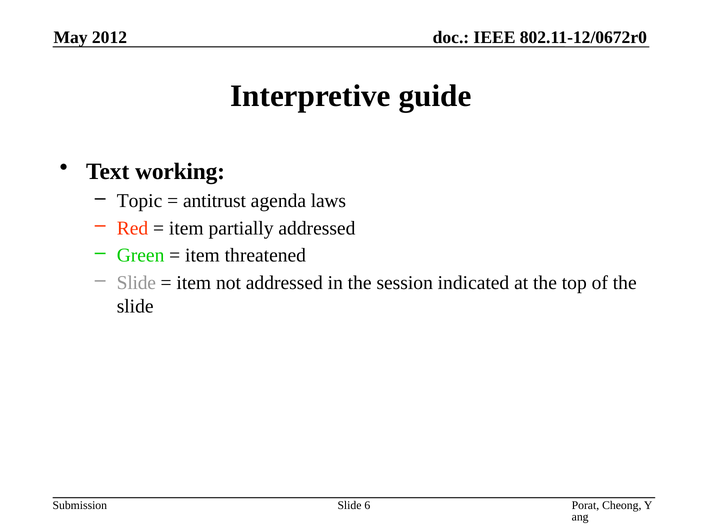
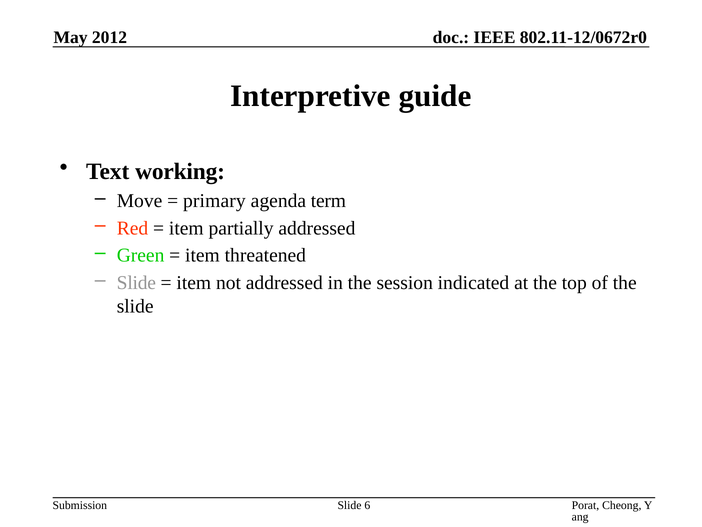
Topic: Topic -> Move (140, 201)
antitrust: antitrust -> primary (214, 201)
laws: laws -> term (328, 201)
